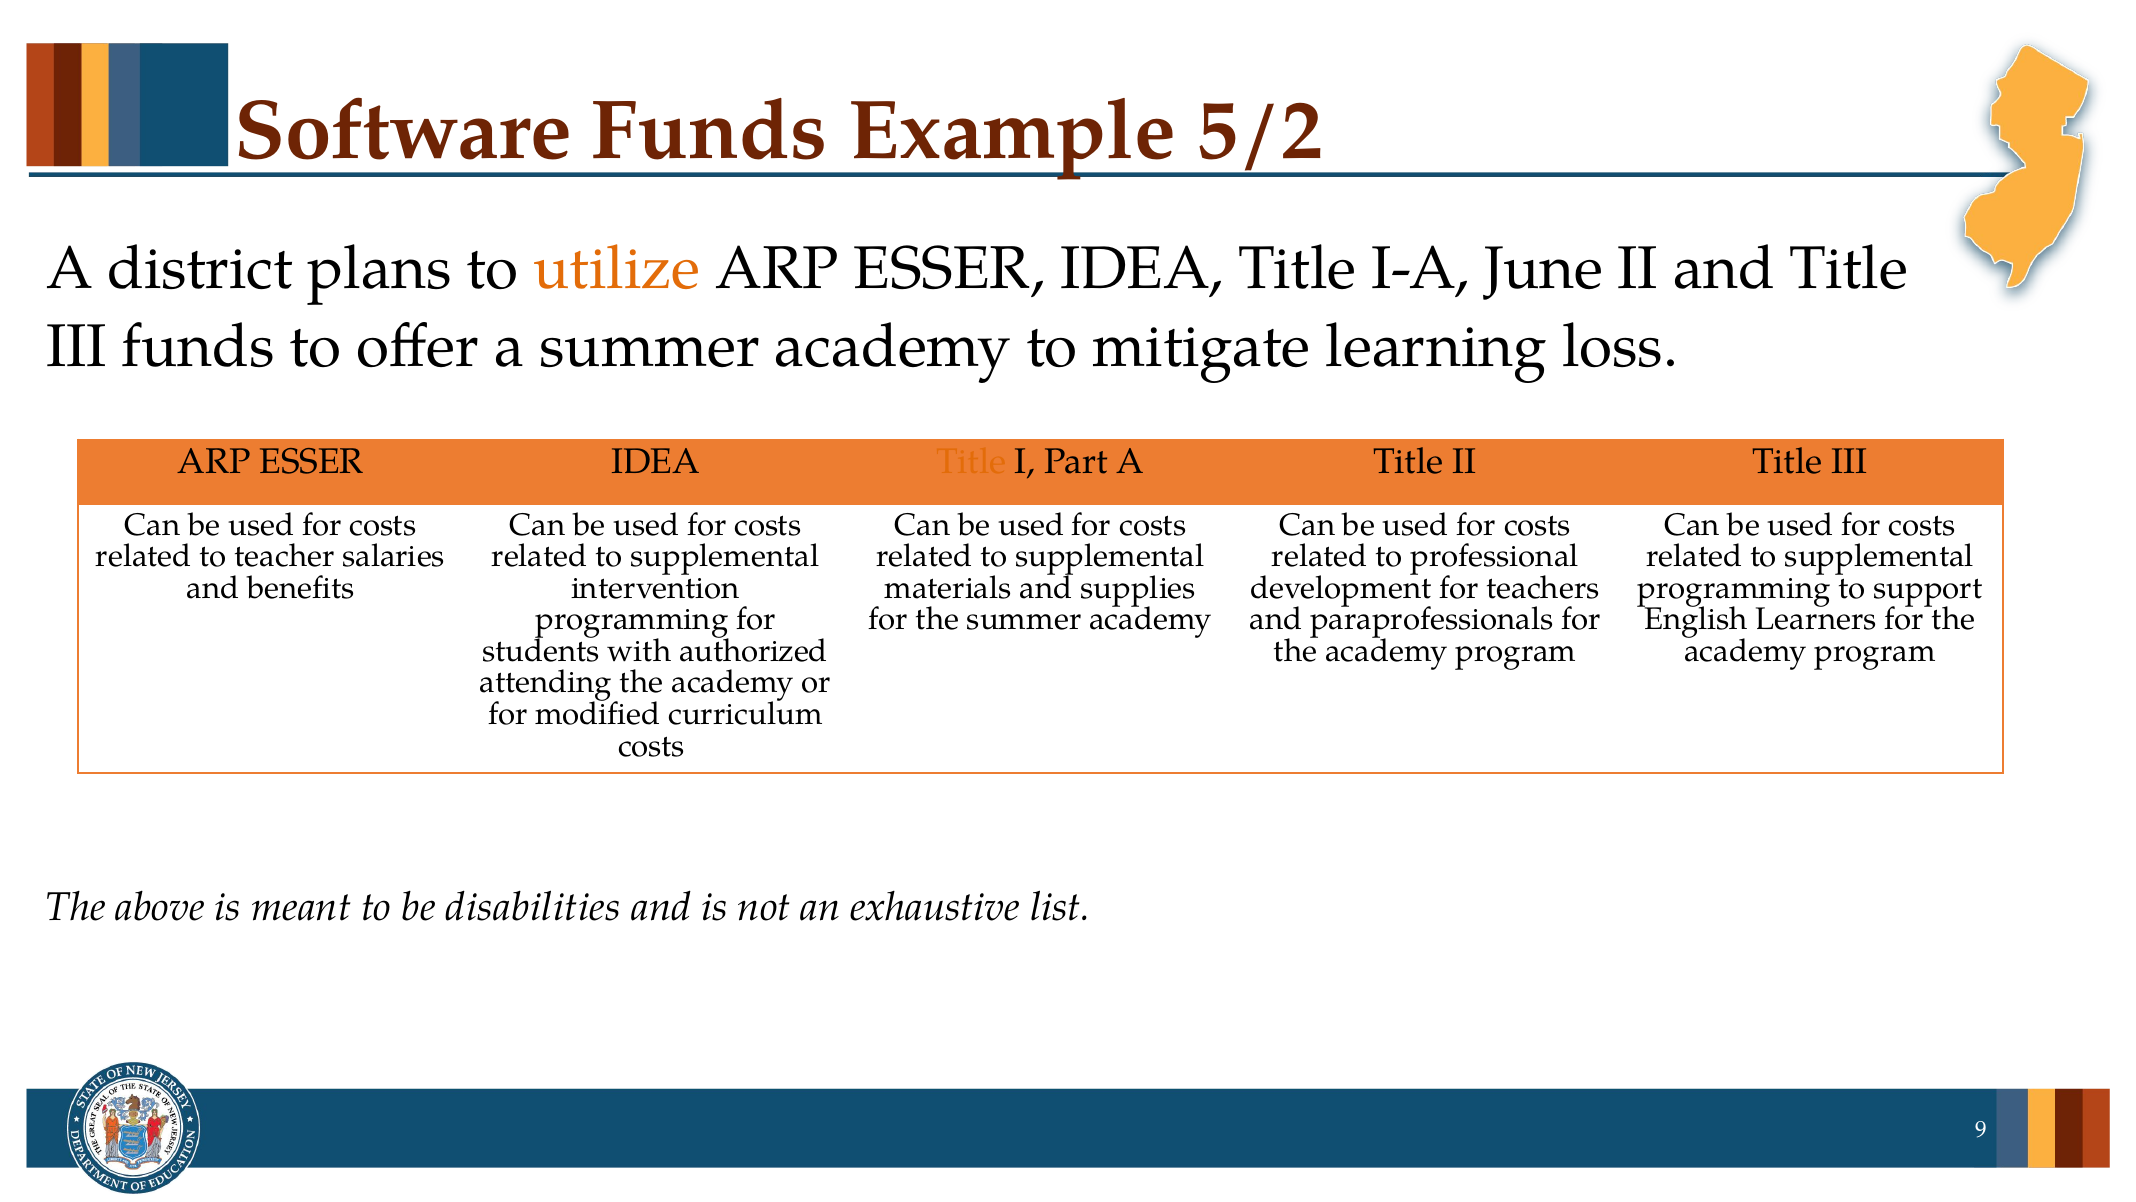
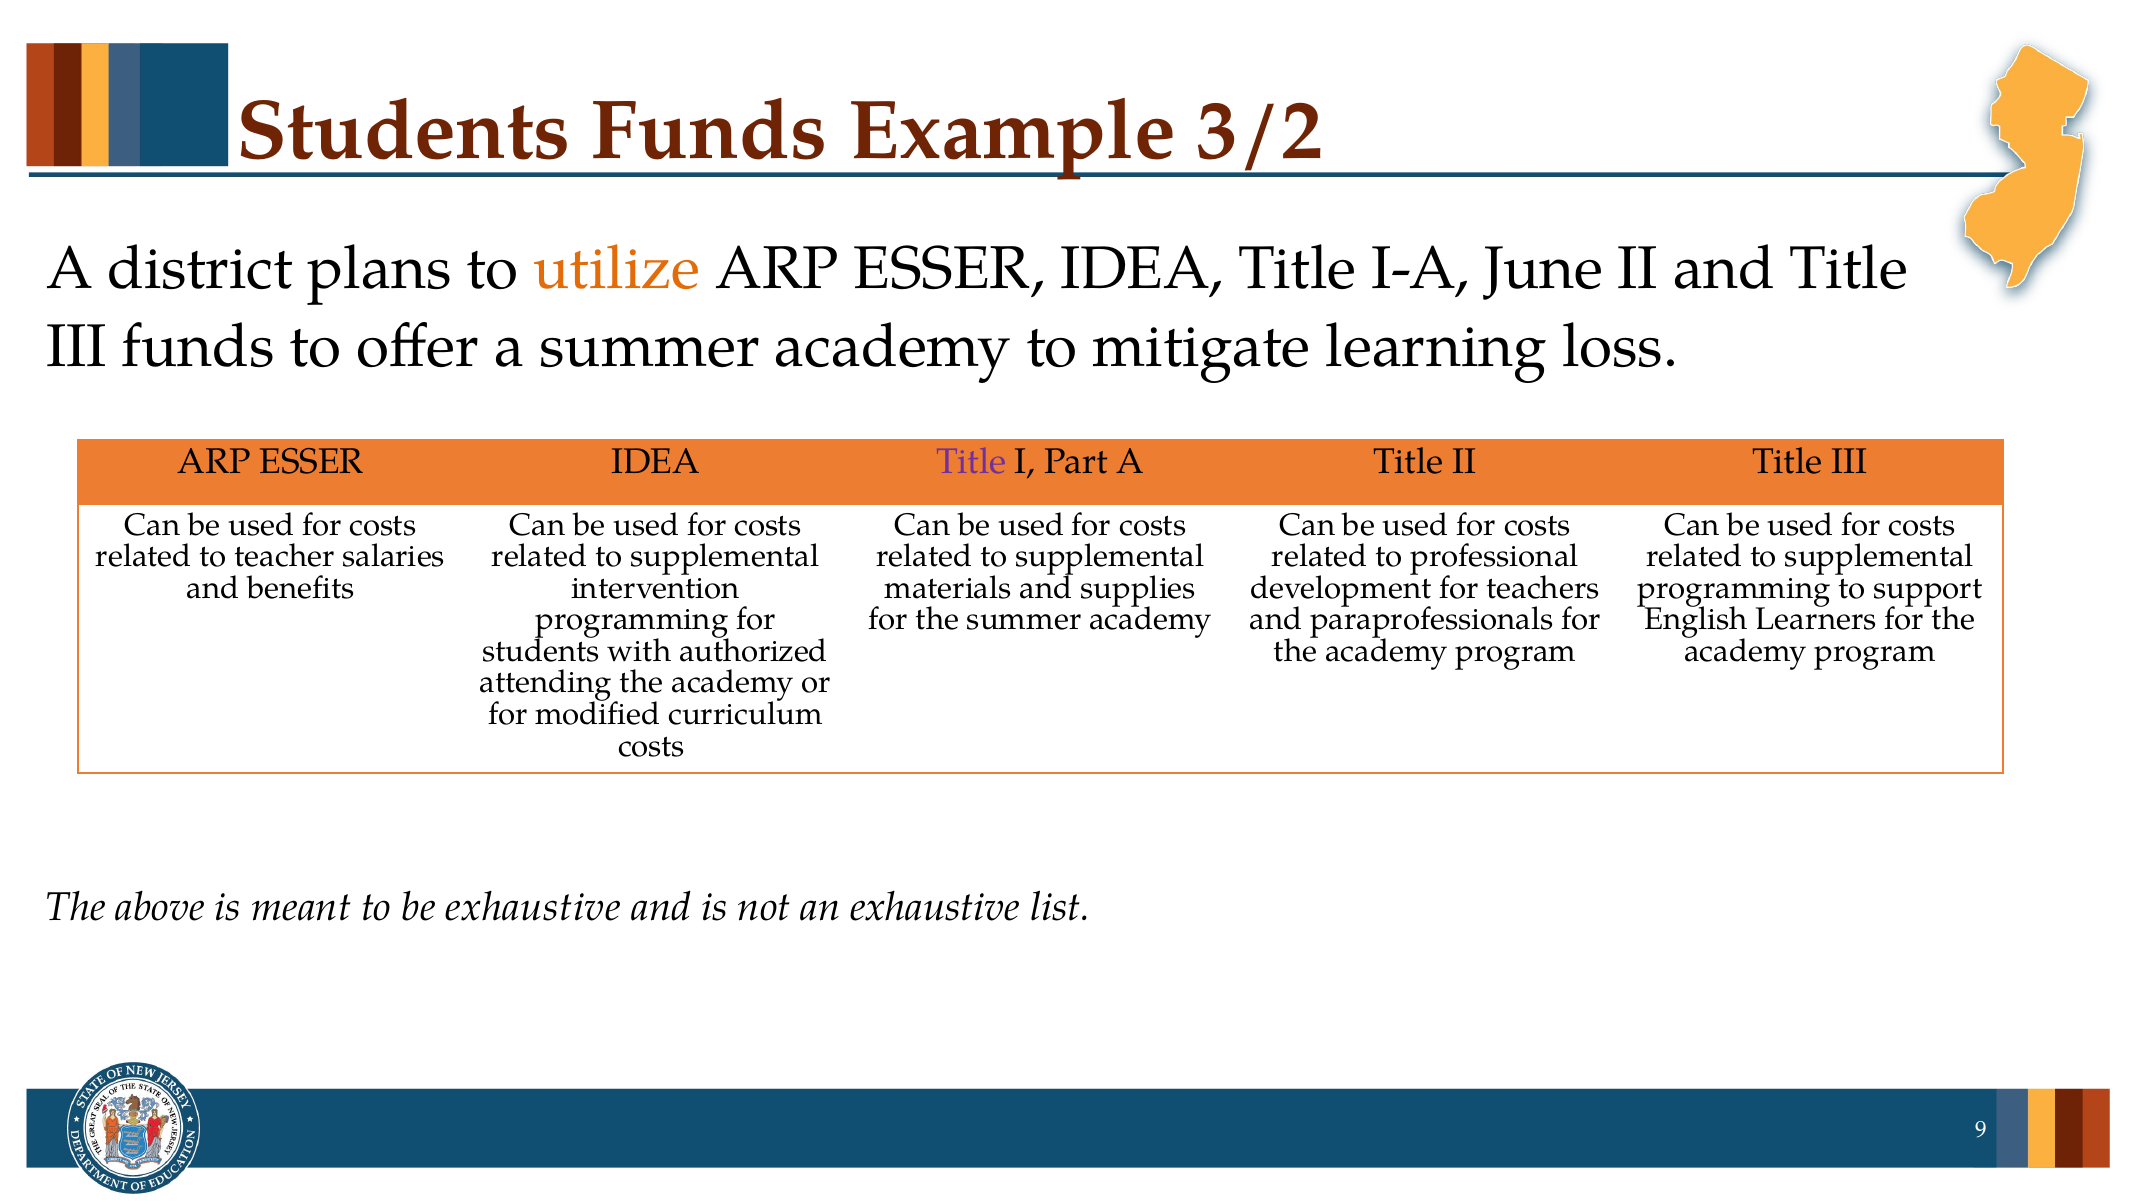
Software: Software -> Students (403, 131)
5/2: 5/2 -> 3/2 (1260, 131)
Title colour: orange -> purple (971, 462)
be disabilities: disabilities -> exhaustive (533, 907)
